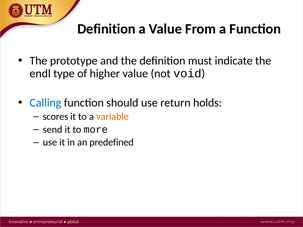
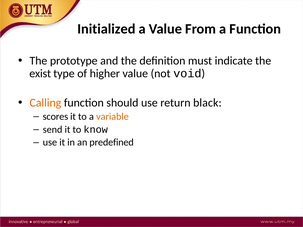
Definition: Definition -> Initialized (106, 29)
endl: endl -> exist (40, 74)
Calling colour: blue -> orange (45, 103)
holds: holds -> black (207, 103)
more: more -> know (96, 130)
